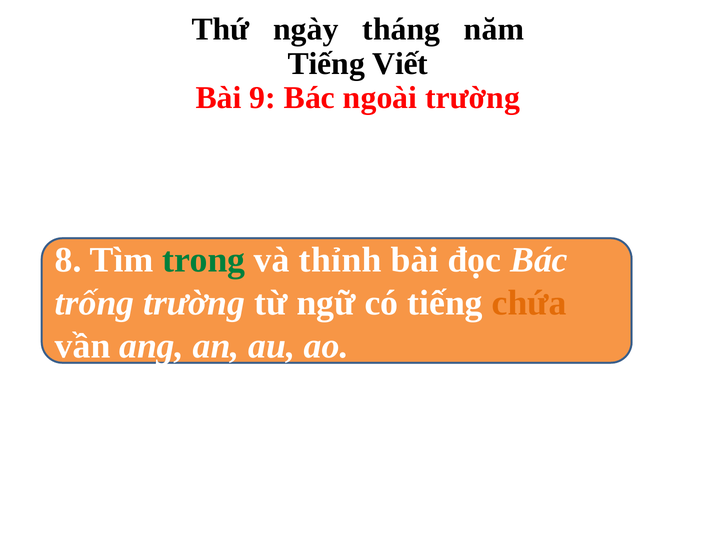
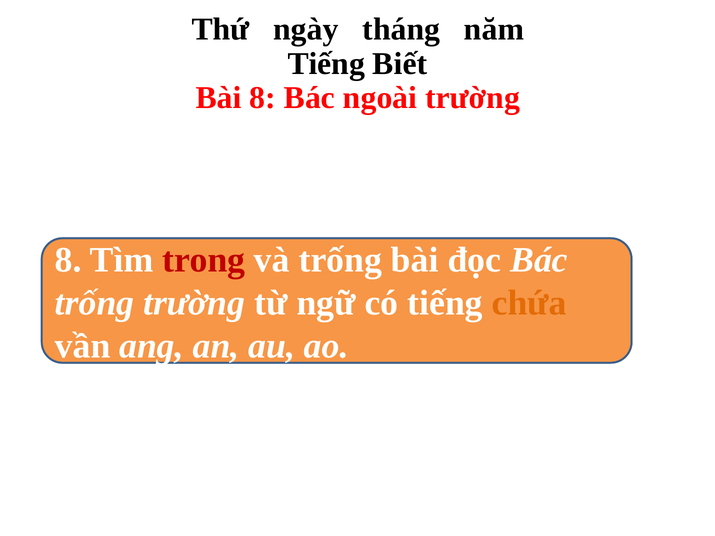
Viết: Viết -> Biết (400, 64)
Bài 9: 9 -> 8 (263, 98)
trong colour: green -> red (204, 260)
và thỉnh: thỉnh -> trống (340, 260)
